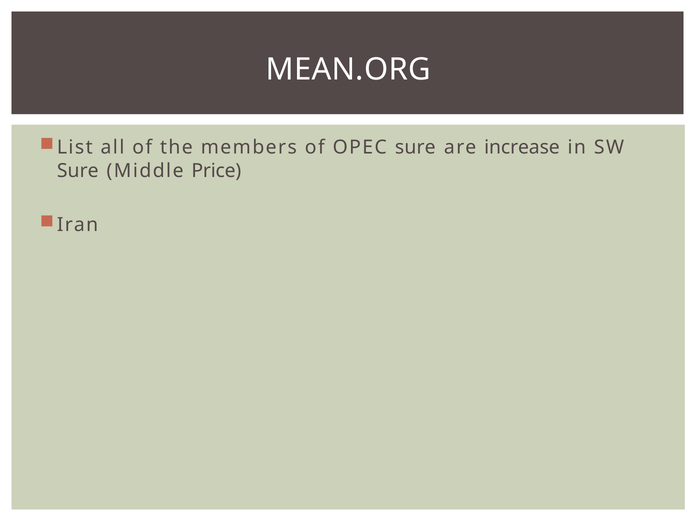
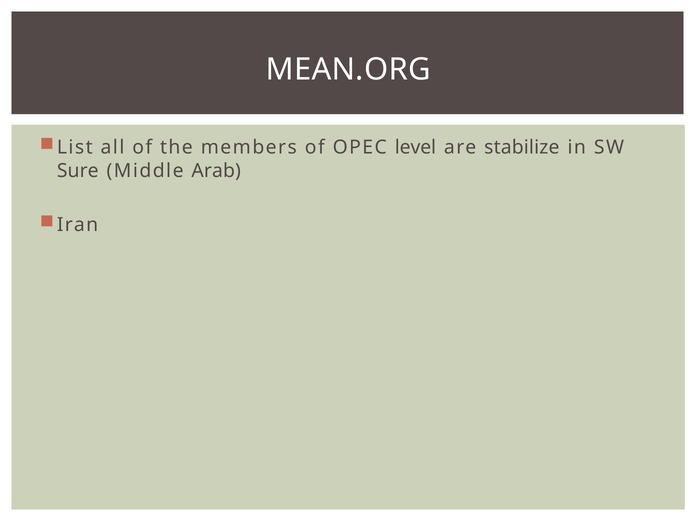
OPEC sure: sure -> level (415, 147)
increase: increase -> stabilize (522, 147)
Price: Price -> Arab (216, 171)
